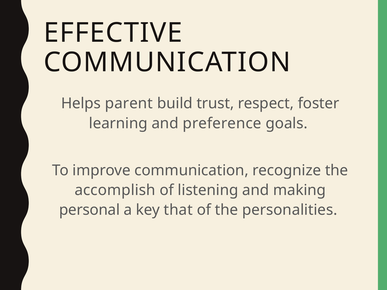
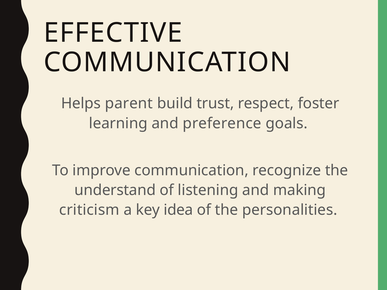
accomplish: accomplish -> understand (115, 190)
personal: personal -> criticism (89, 210)
that: that -> idea (178, 210)
